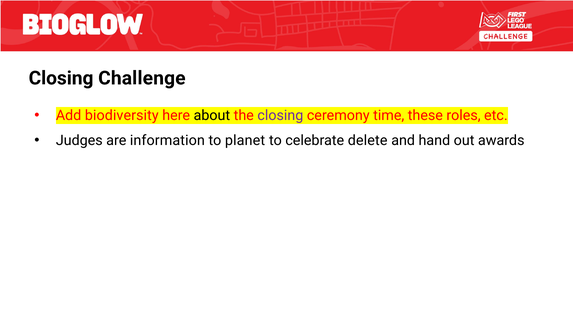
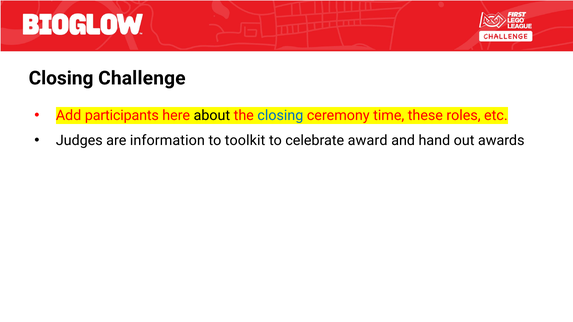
biodiversity: biodiversity -> participants (122, 116)
closing colour: purple -> blue (280, 116)
planet: planet -> toolkit (245, 141)
delete: delete -> award (368, 141)
